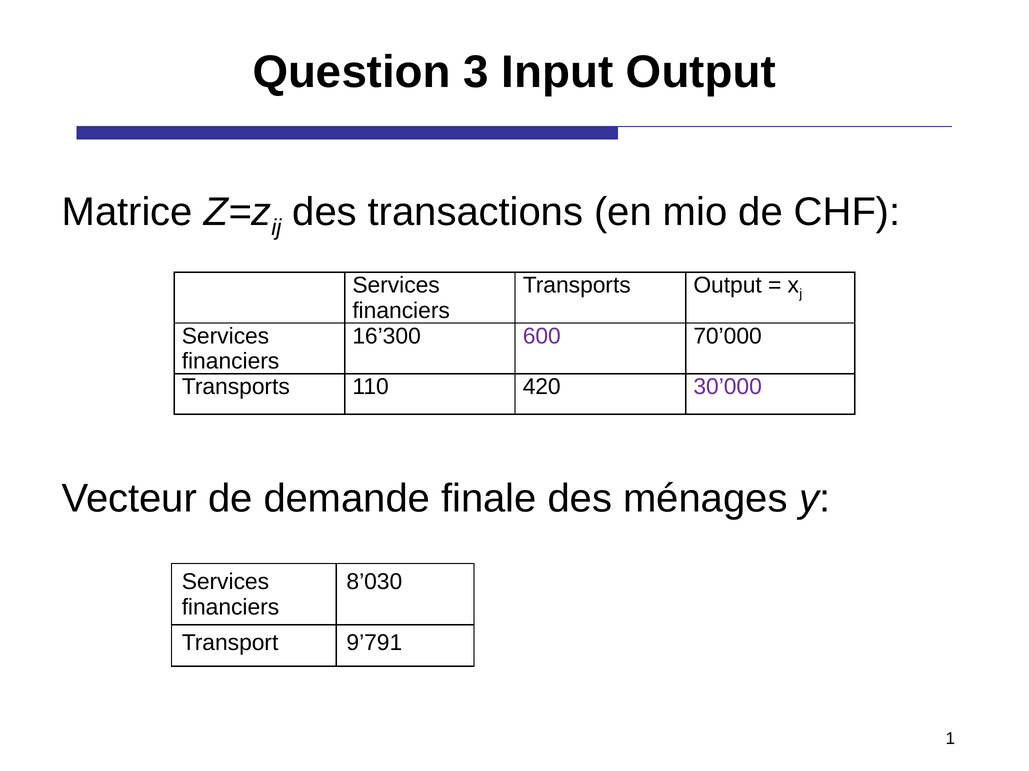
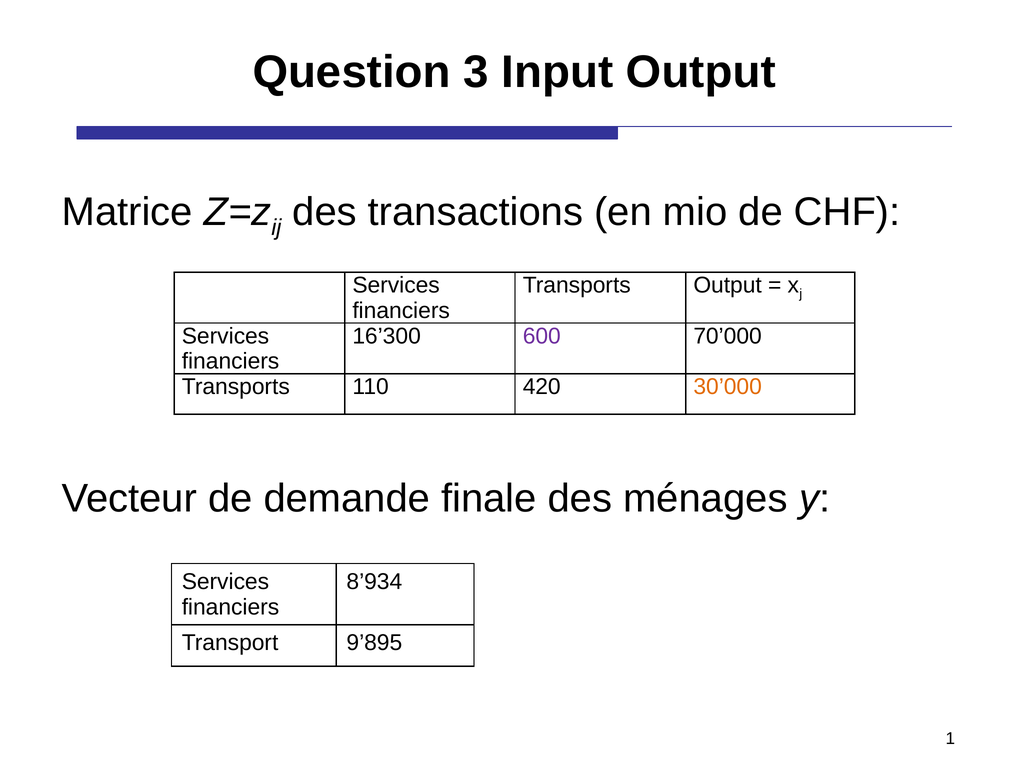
30’000 colour: purple -> orange (728, 387)
8’030: 8’030 -> 8’934 (374, 582)
9’791: 9’791 -> 9’895 (374, 643)
